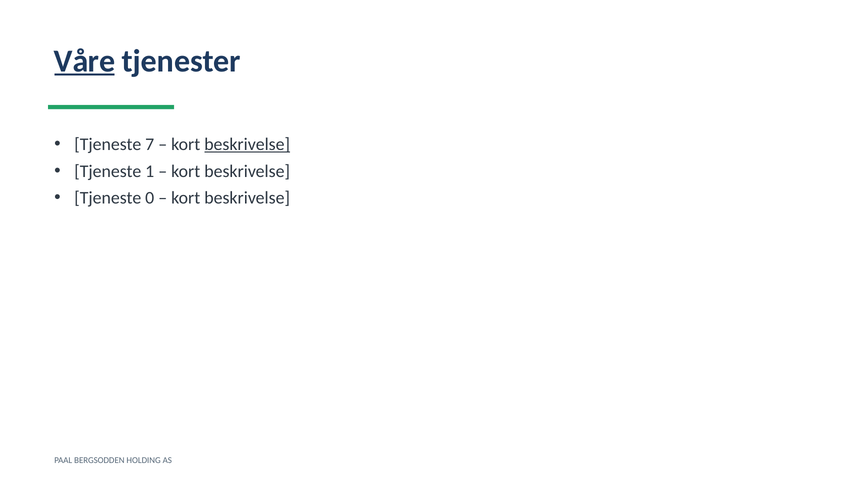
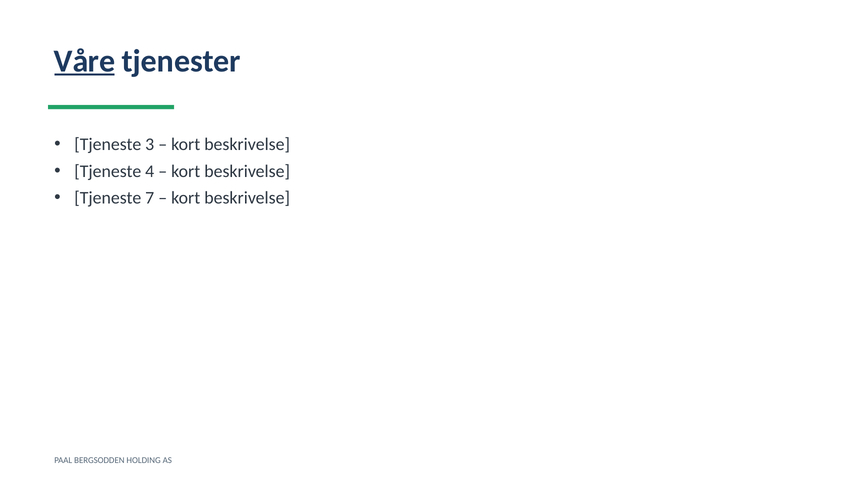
7: 7 -> 3 (150, 145)
beskrivelse underline: present -> none (247, 145)
1: 1 -> 4 (150, 171)
0: 0 -> 7 (150, 198)
